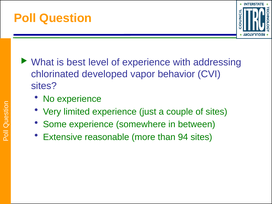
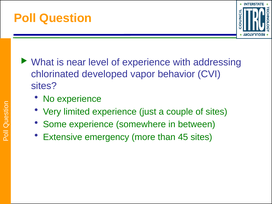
best: best -> near (76, 62)
reasonable: reasonable -> emergency (107, 137)
94: 94 -> 45 (183, 137)
